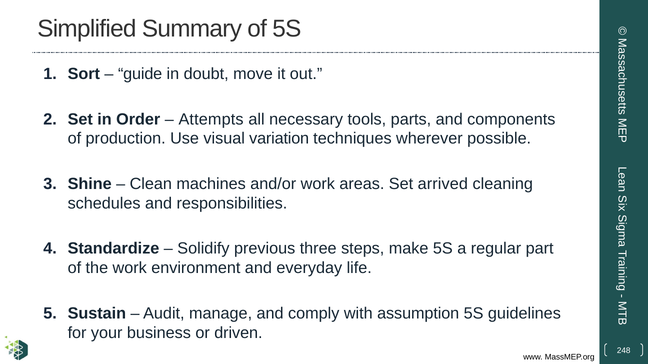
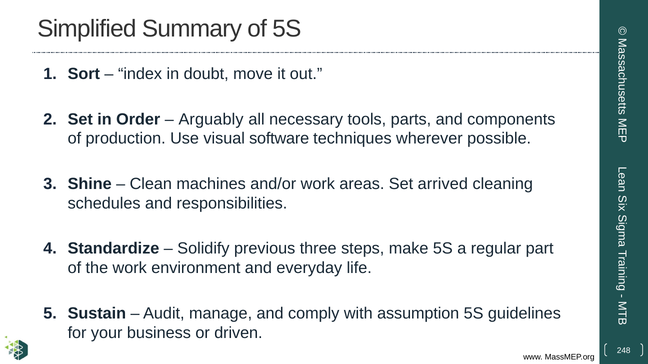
guide: guide -> index (140, 74)
Attempts: Attempts -> Arguably (211, 119)
variation: variation -> software (279, 139)
